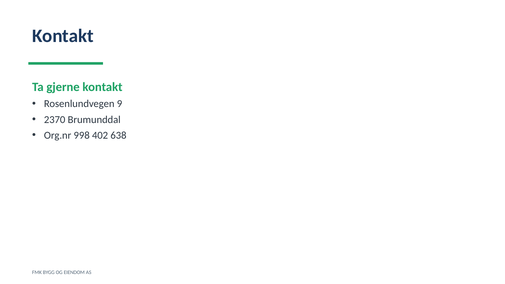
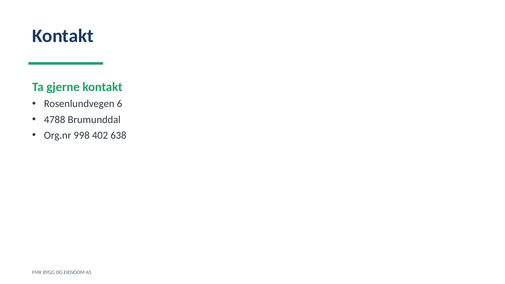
9: 9 -> 6 (120, 104)
2370: 2370 -> 4788 (55, 120)
